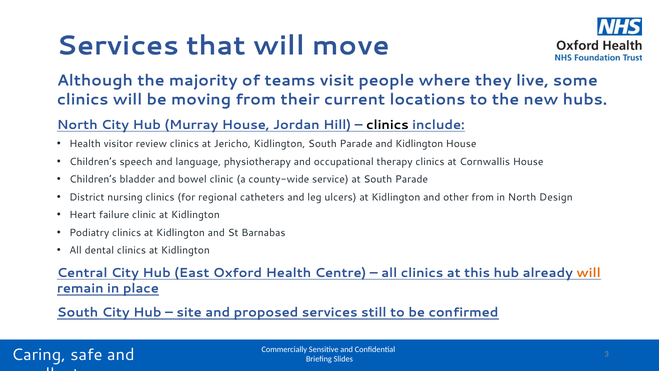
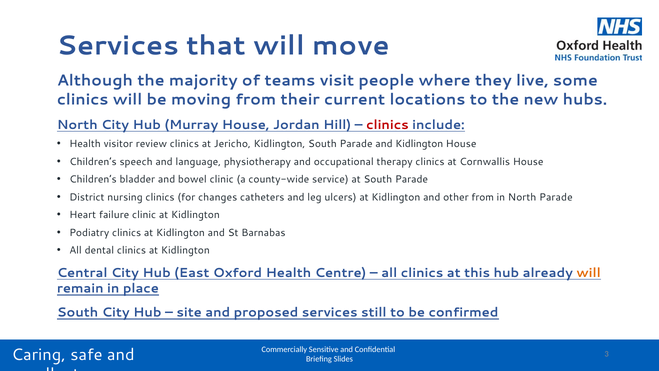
clinics colour: black -> red (387, 125)
regional: regional -> changes (218, 197)
North Design: Design -> Parade (556, 197)
